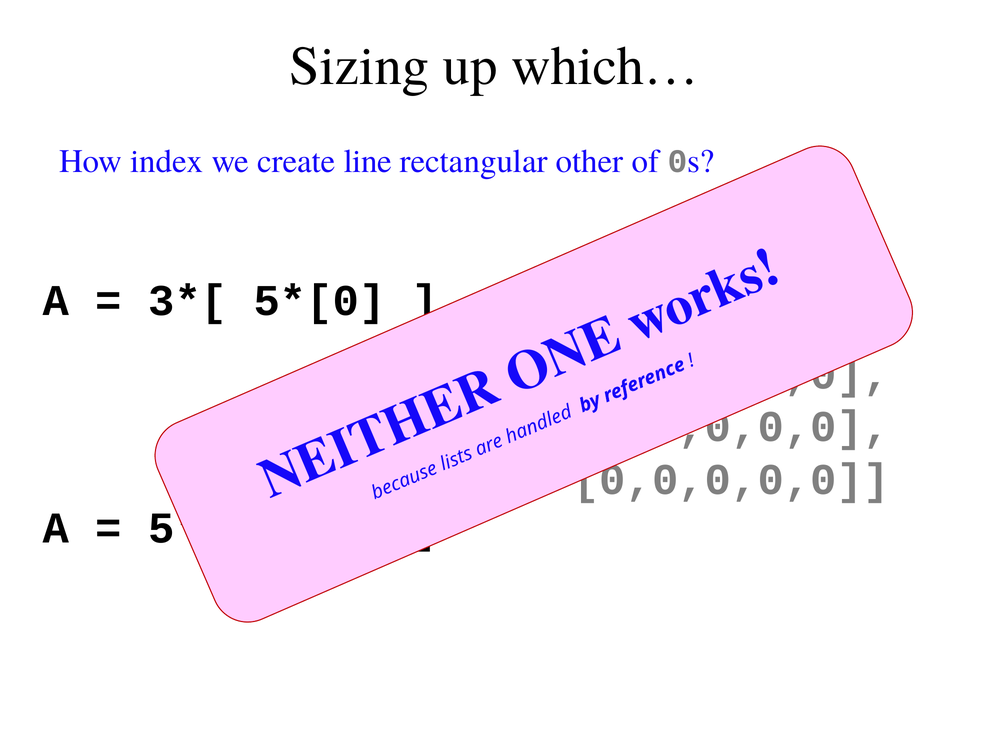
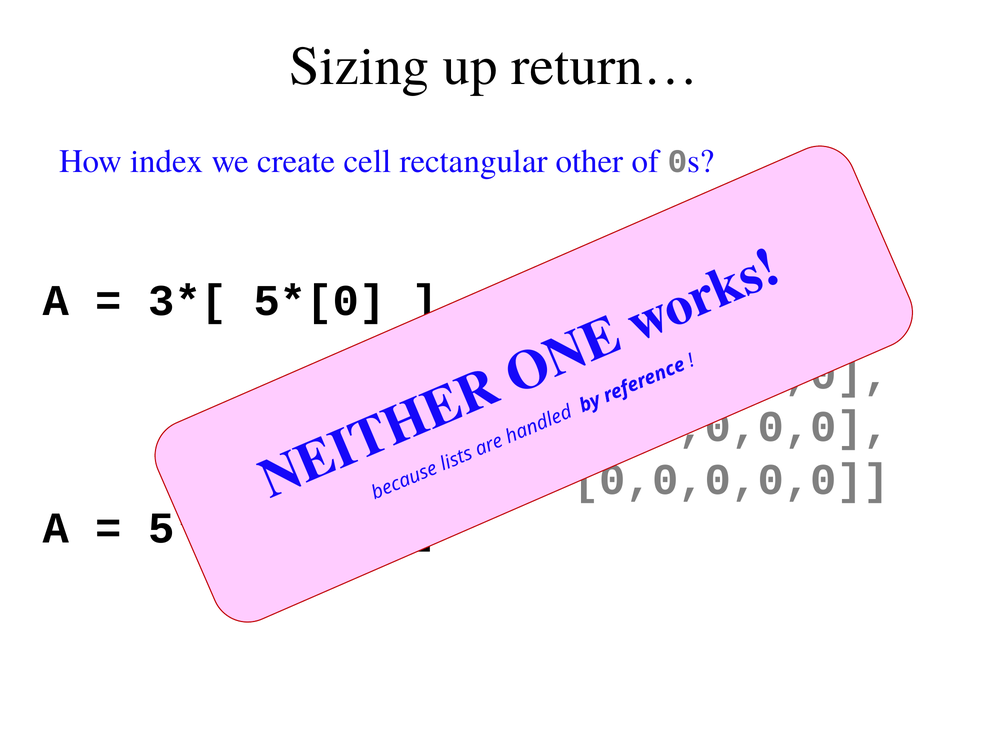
which…: which… -> return… (605, 66)
line: line -> cell (368, 161)
